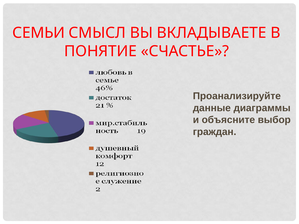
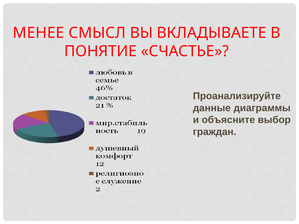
СЕМЬИ: СЕМЬИ -> МЕНЕЕ (39, 33)
